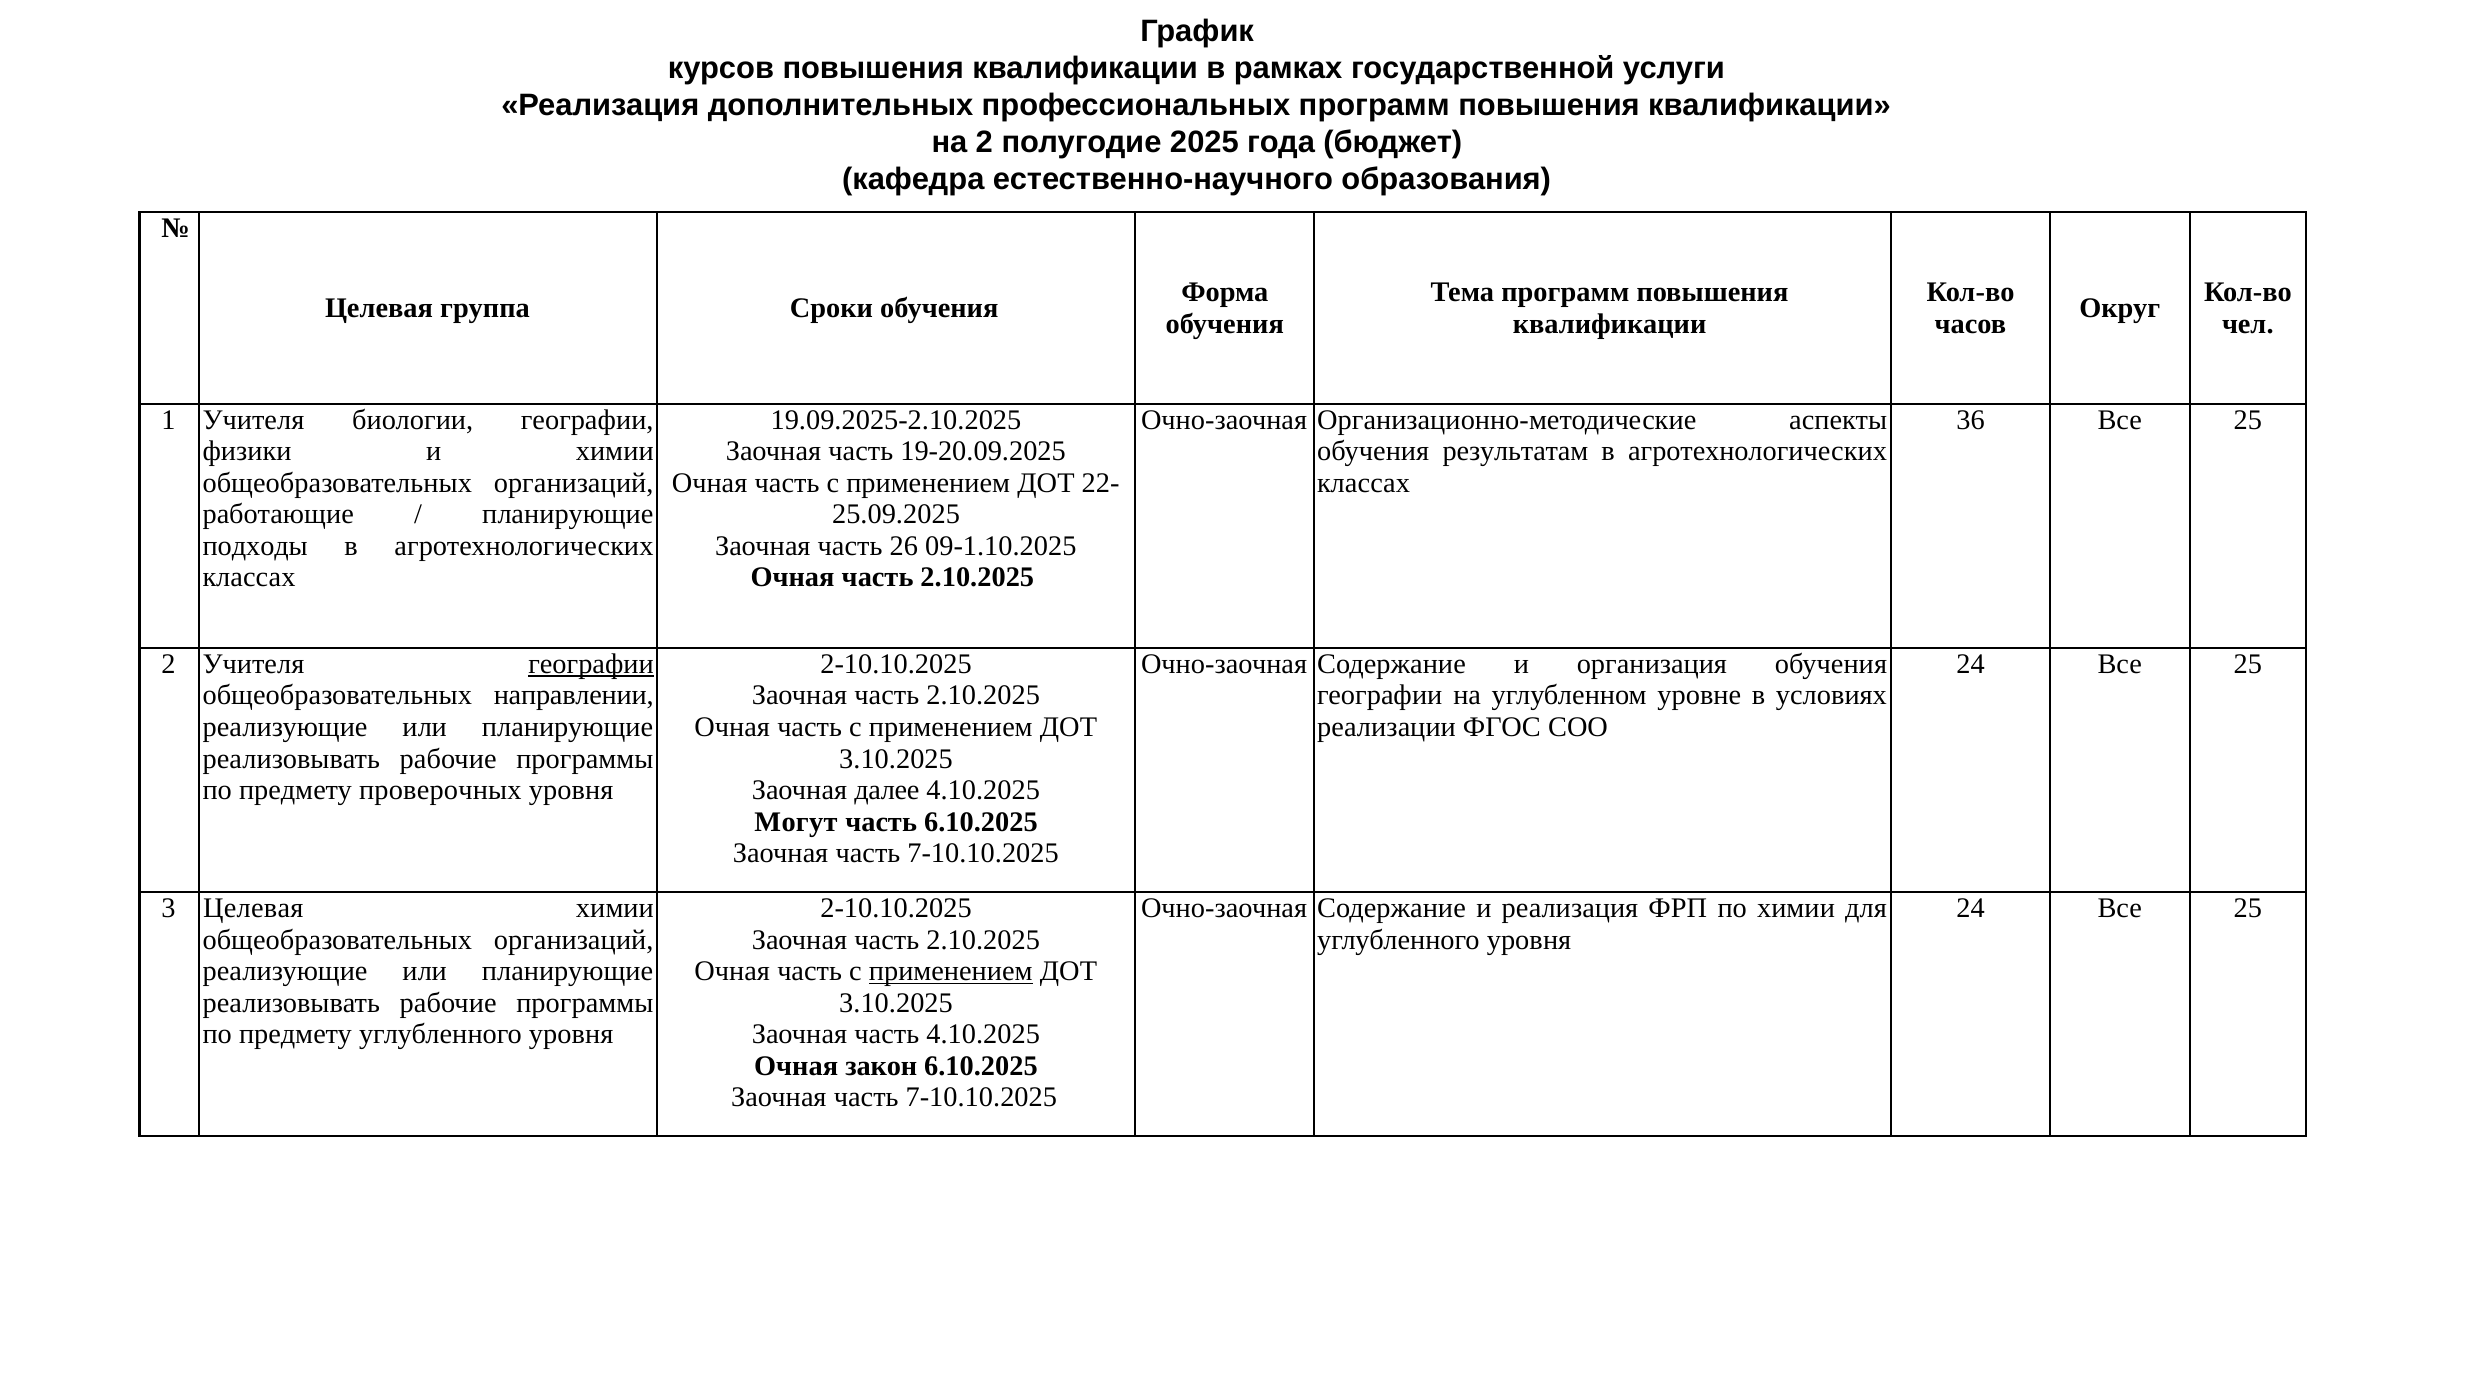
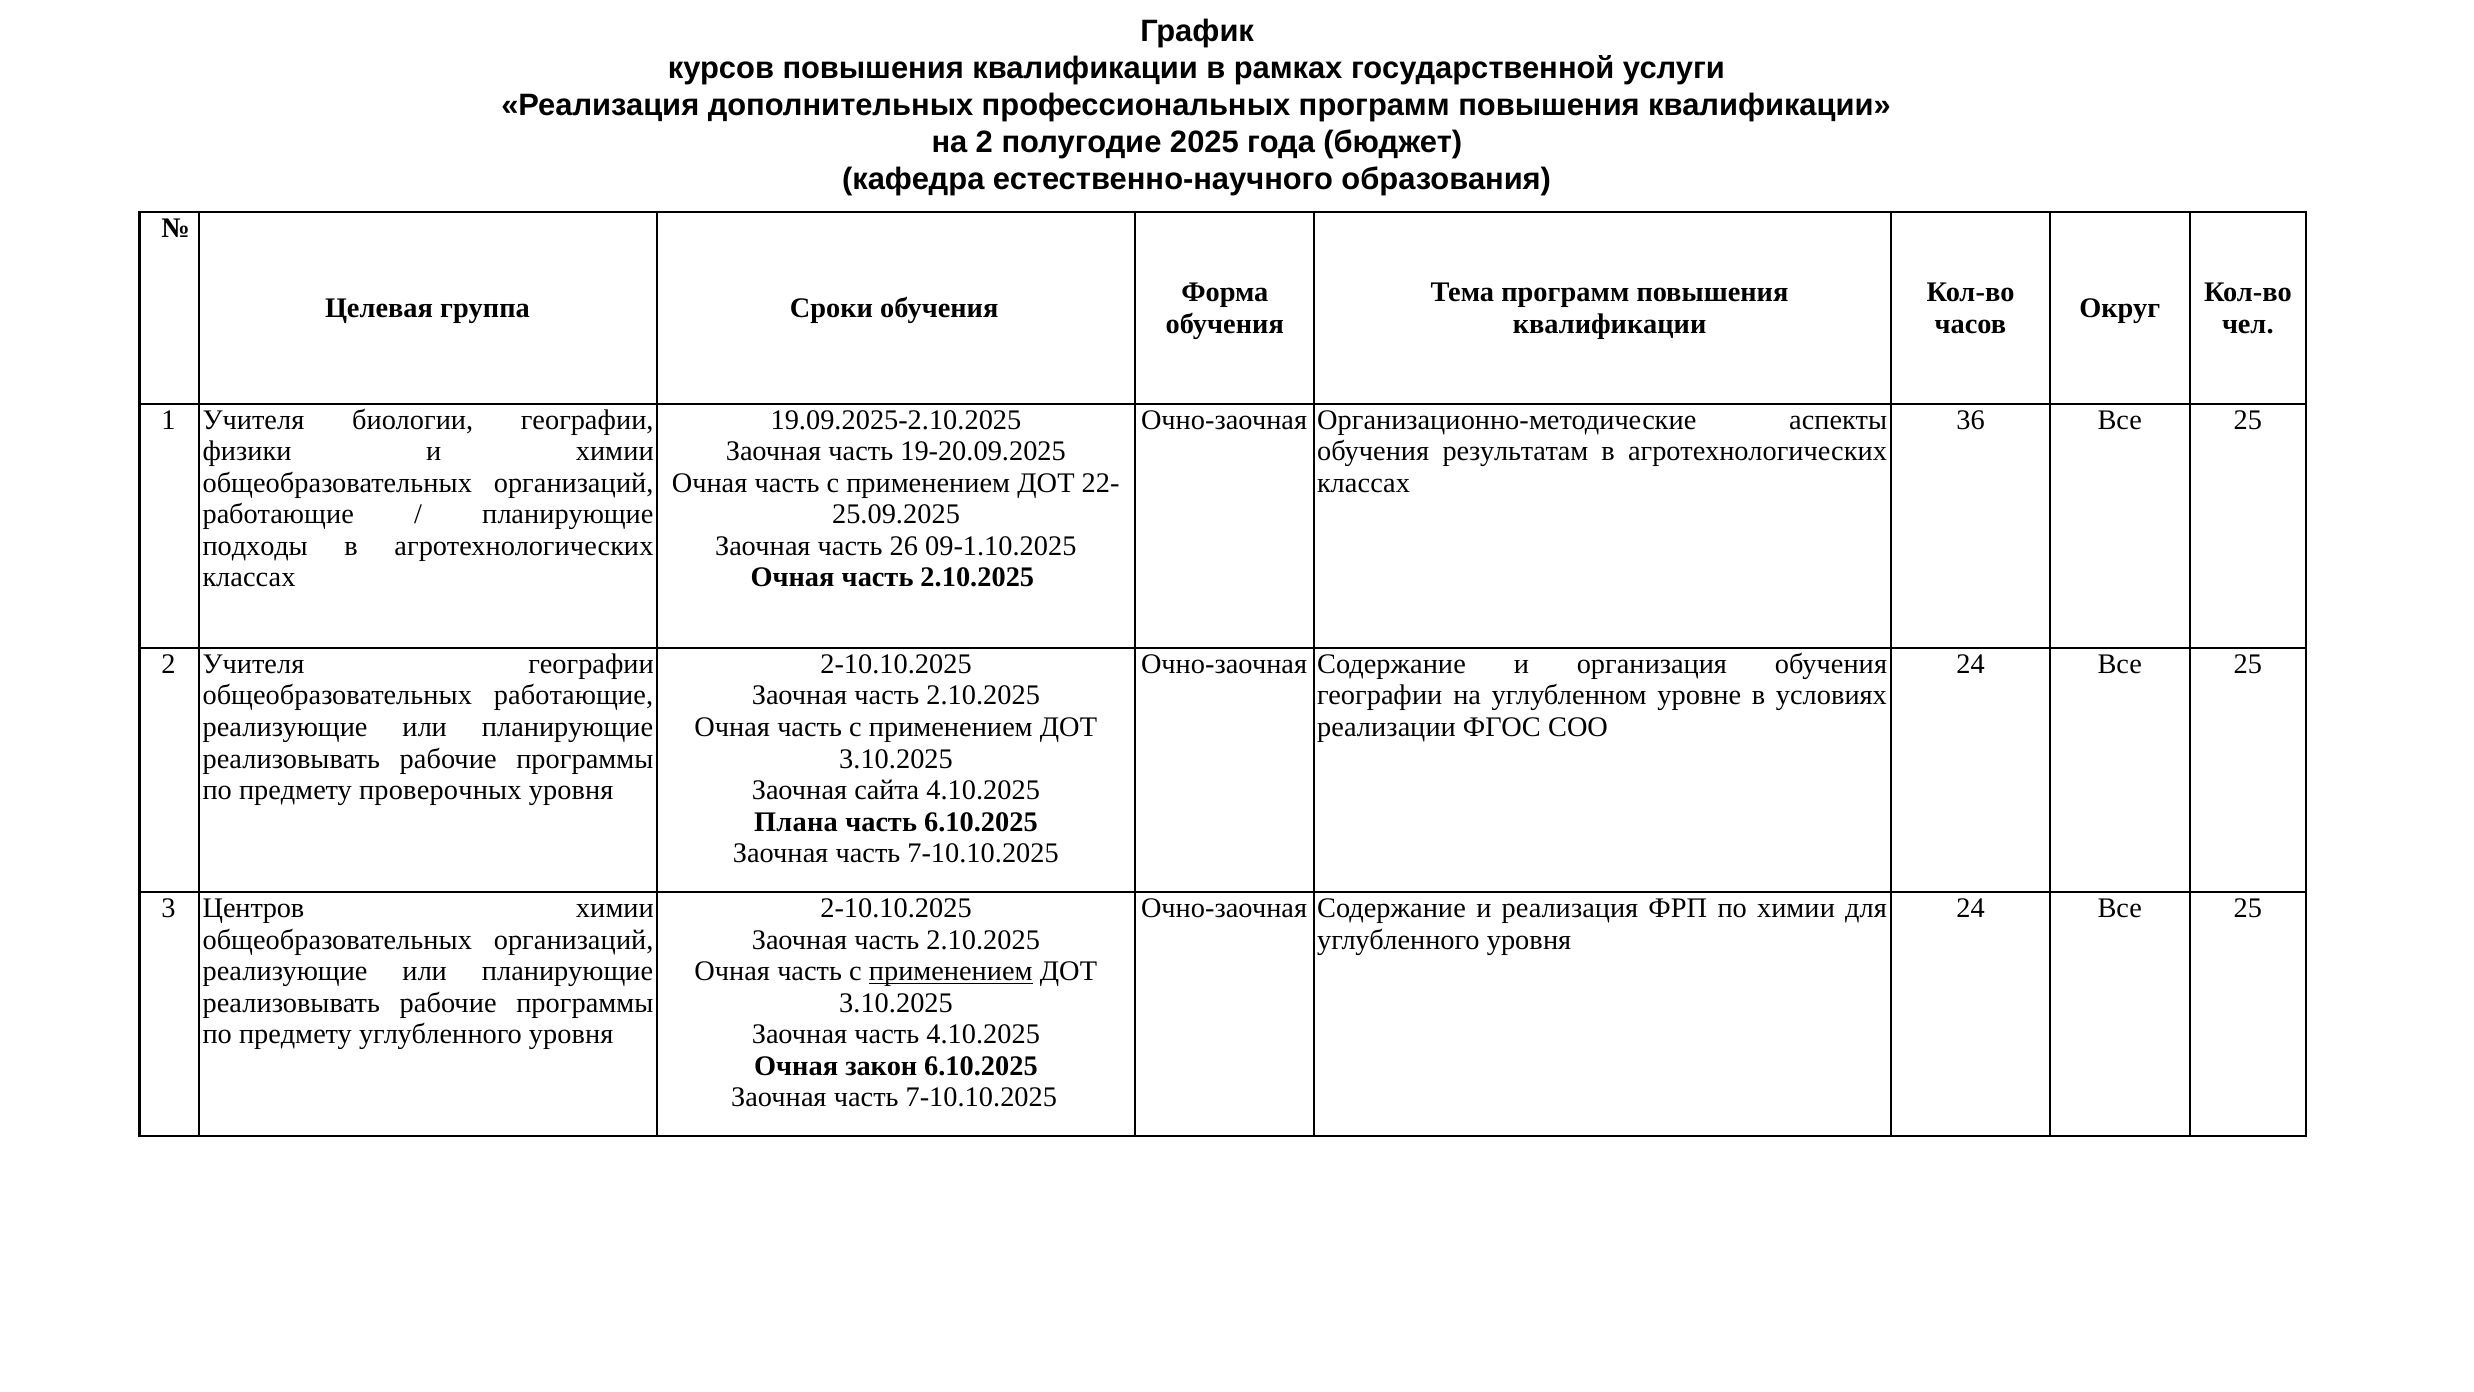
географии underline: present -> none (591, 664)
общеобразовательных направлении: направлении -> работающие (574, 695)
далее: далее -> сайта (887, 790)
Могут: Могут -> Плана (796, 822)
3 Целевая: Целевая -> Центров (254, 908)
